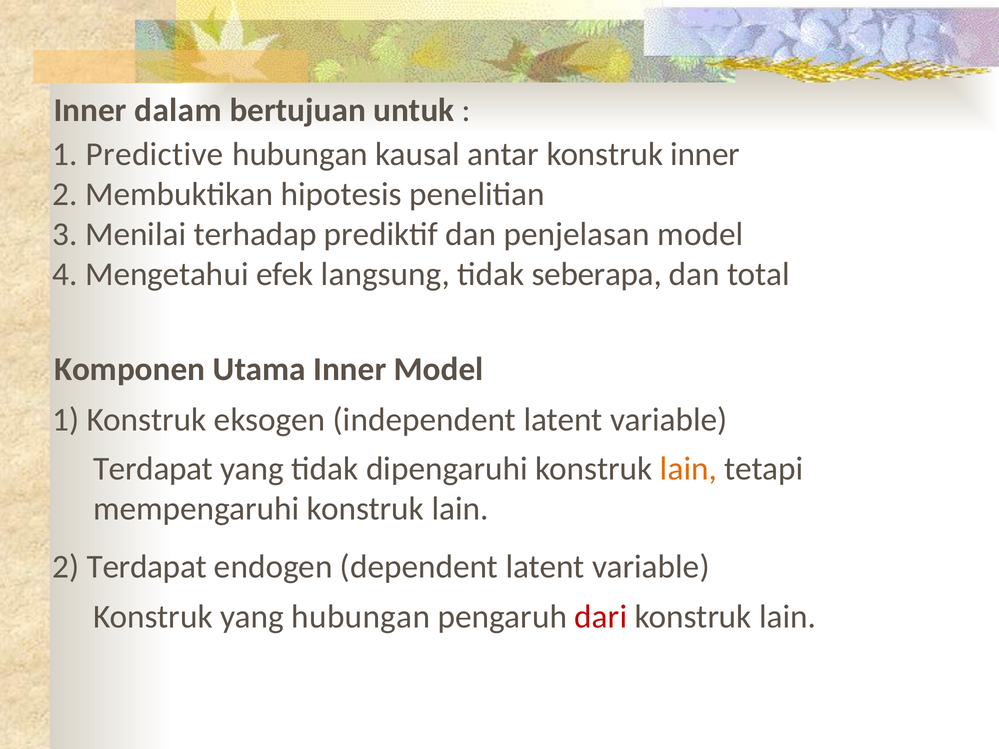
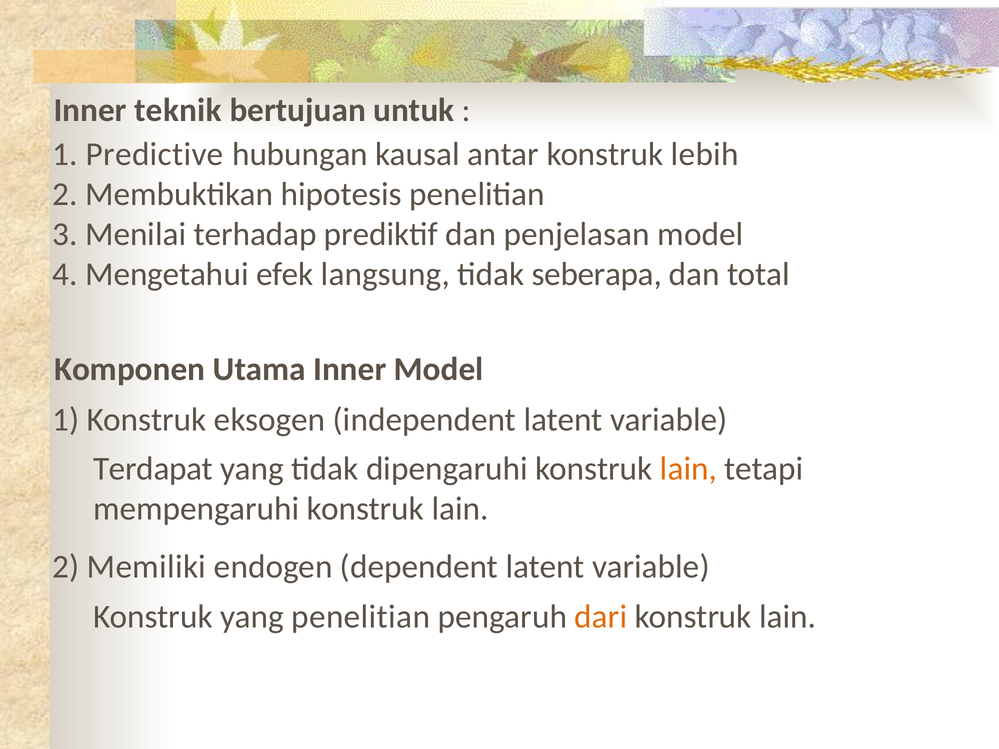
dalam: dalam -> teknik (178, 110)
konstruk inner: inner -> lebih (705, 154)
2 Terdapat: Terdapat -> Memiliki (146, 567)
yang hubungan: hubungan -> penelitian (361, 617)
dari colour: red -> orange (601, 617)
